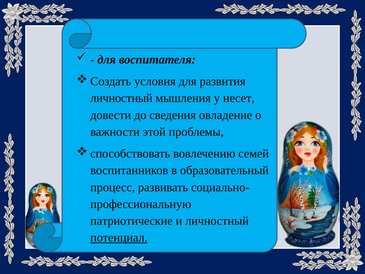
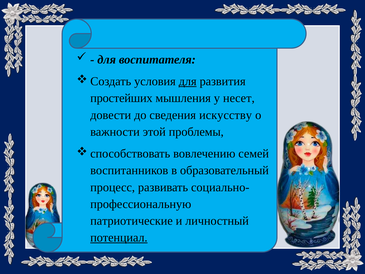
для underline: none -> present (188, 81)
личностный: личностный -> простейших (121, 98)
овладение: овладение -> искусству (226, 115)
